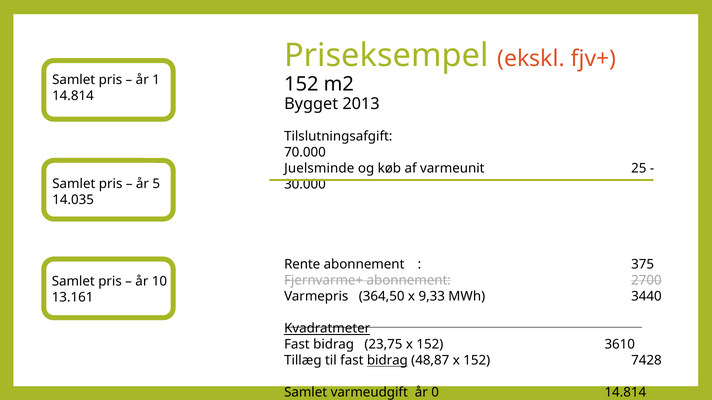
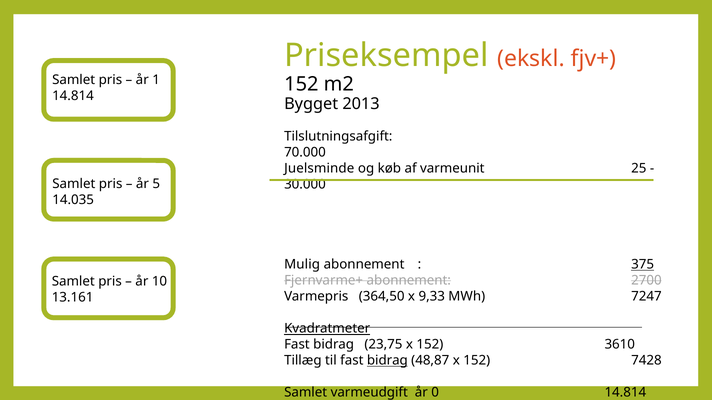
Rente: Rente -> Mulig (302, 265)
375 underline: none -> present (643, 265)
3440: 3440 -> 7247 (646, 297)
